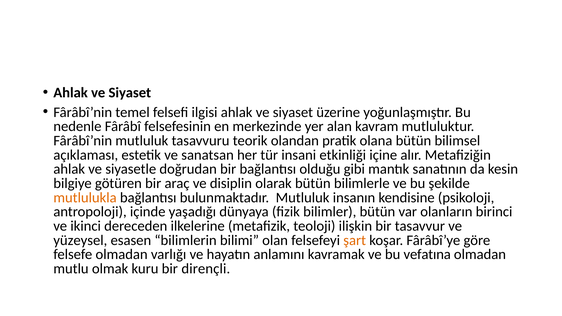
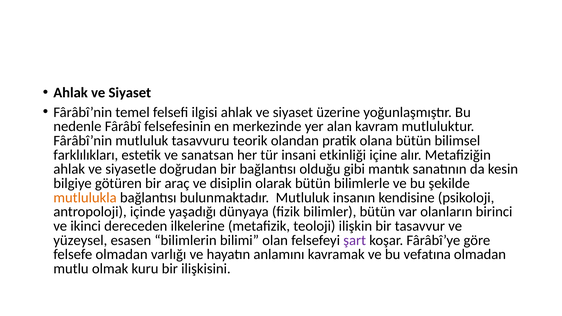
açıklaması: açıklaması -> farklılıkları (86, 155)
şart colour: orange -> purple (355, 240)
dirençli: dirençli -> ilişkisini (206, 269)
